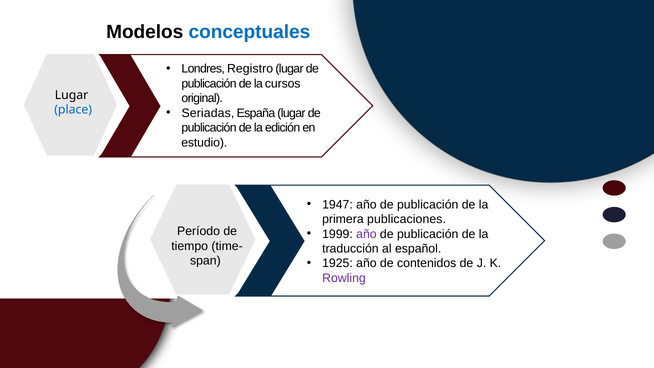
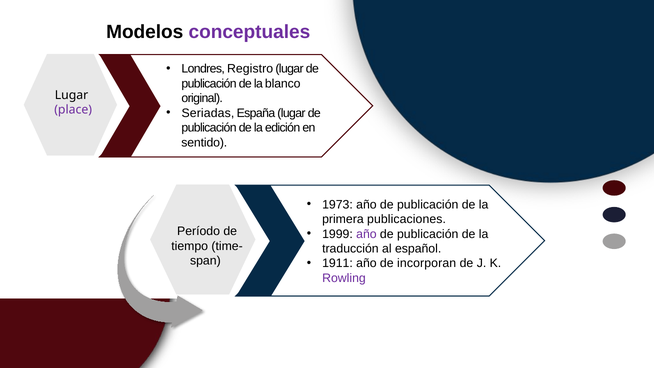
conceptuales colour: blue -> purple (249, 32)
cursos: cursos -> blanco (283, 84)
place colour: blue -> purple (73, 110)
estudio: estudio -> sentido (204, 142)
1947: 1947 -> 1973 (337, 204)
1925: 1925 -> 1911 (337, 263)
contenidos: contenidos -> incorporan (427, 263)
